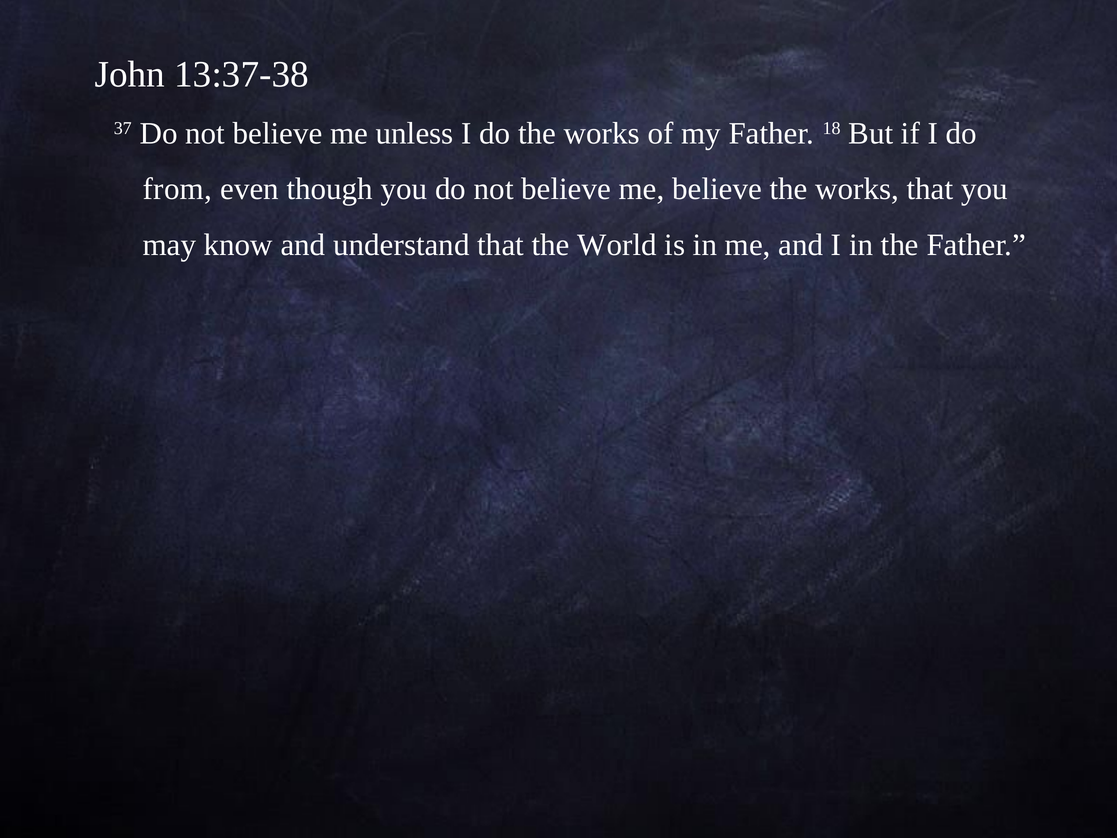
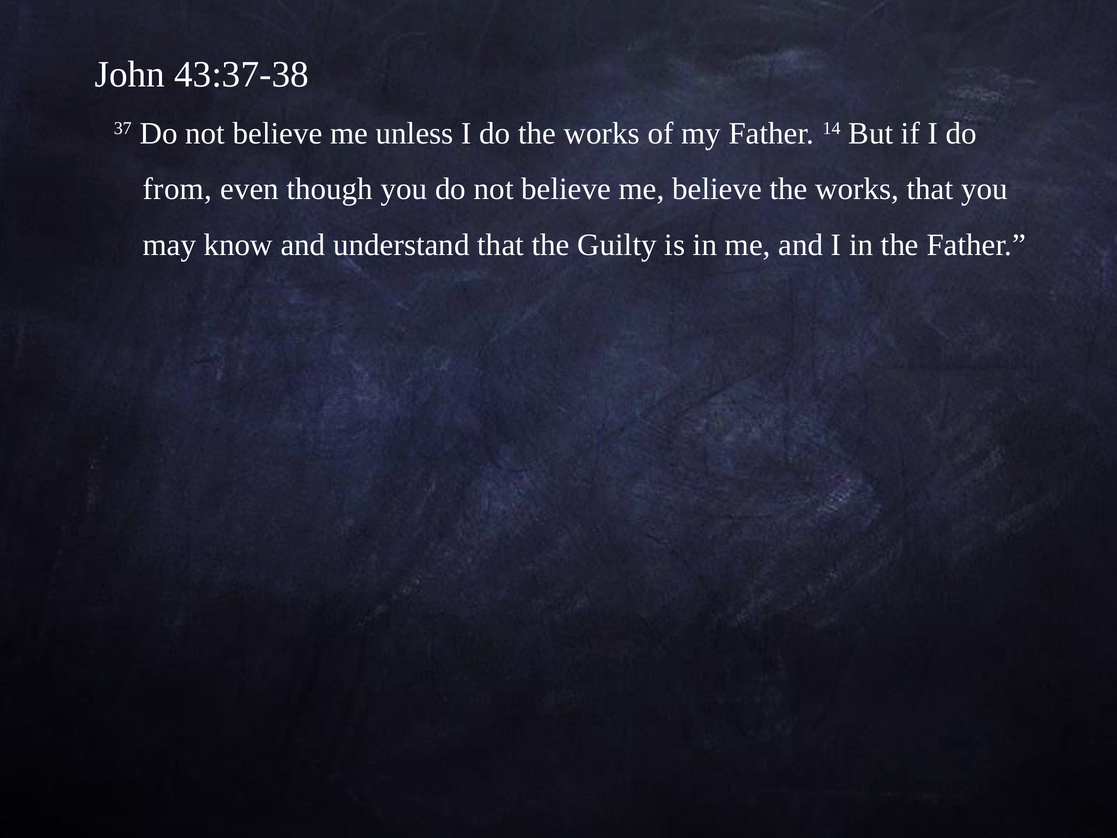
13:37-38: 13:37-38 -> 43:37-38 (242, 74)
18: 18 -> 14 (832, 128)
World: World -> Guilty (617, 245)
